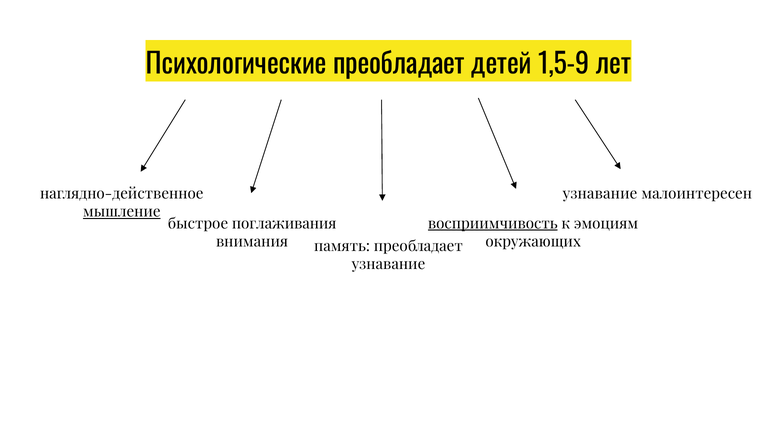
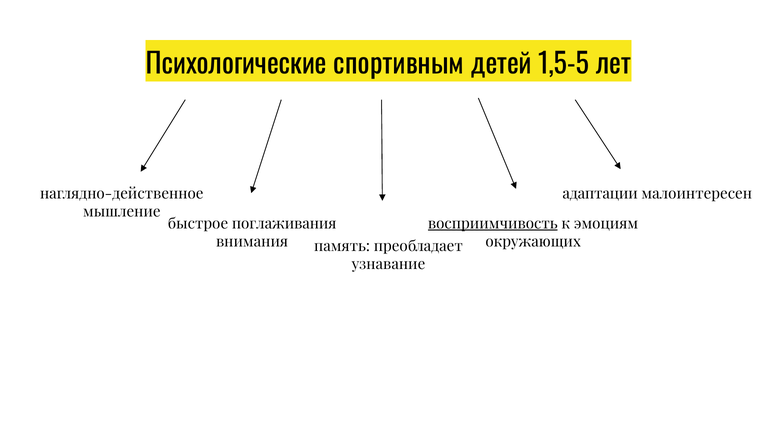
Психологические преобладает: преобладает -> спортивным (399, 64)
1,5-9: 1,5-9 -> 1,5-5 (564, 64)
узнавание: узнавание -> адаптации (600, 194)
мышление underline: present -> none (122, 212)
